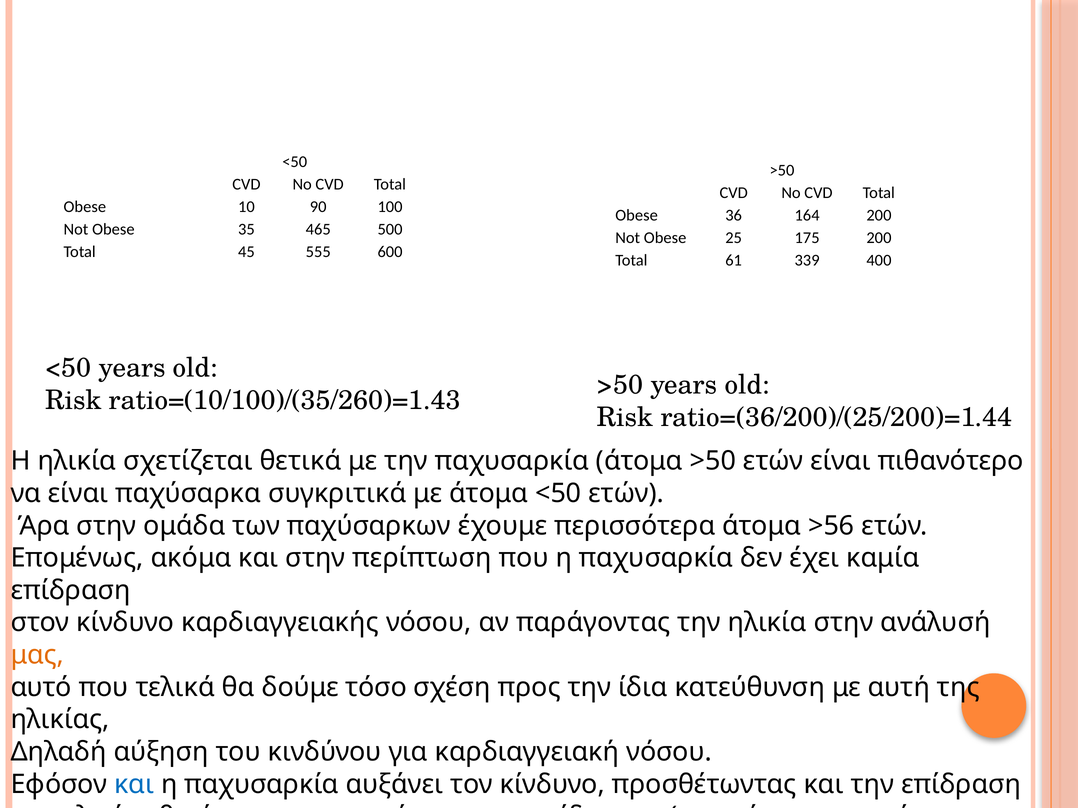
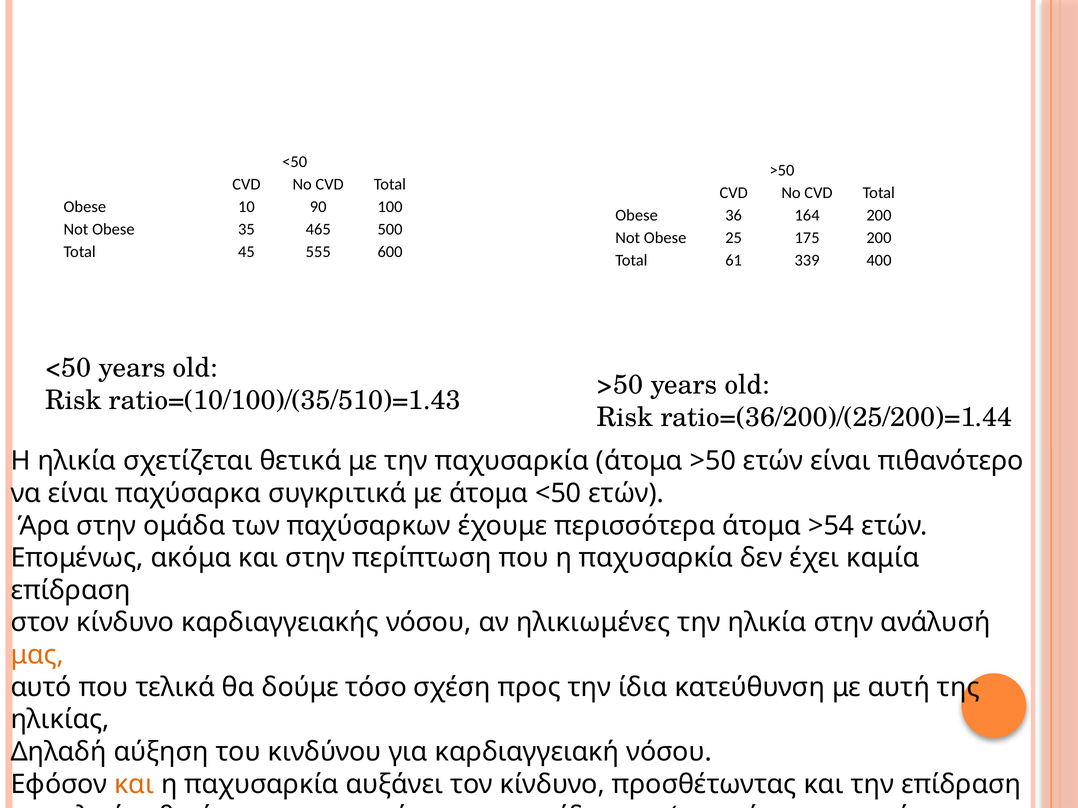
ratio=(10/100)/(35/260)=1.43: ratio=(10/100)/(35/260)=1.43 -> ratio=(10/100)/(35/510)=1.43 (285, 400)
>56: >56 -> >54 (831, 526)
παράγοντας: παράγοντας -> ηλικιωμένες (593, 623)
και colour: blue -> orange (134, 785)
